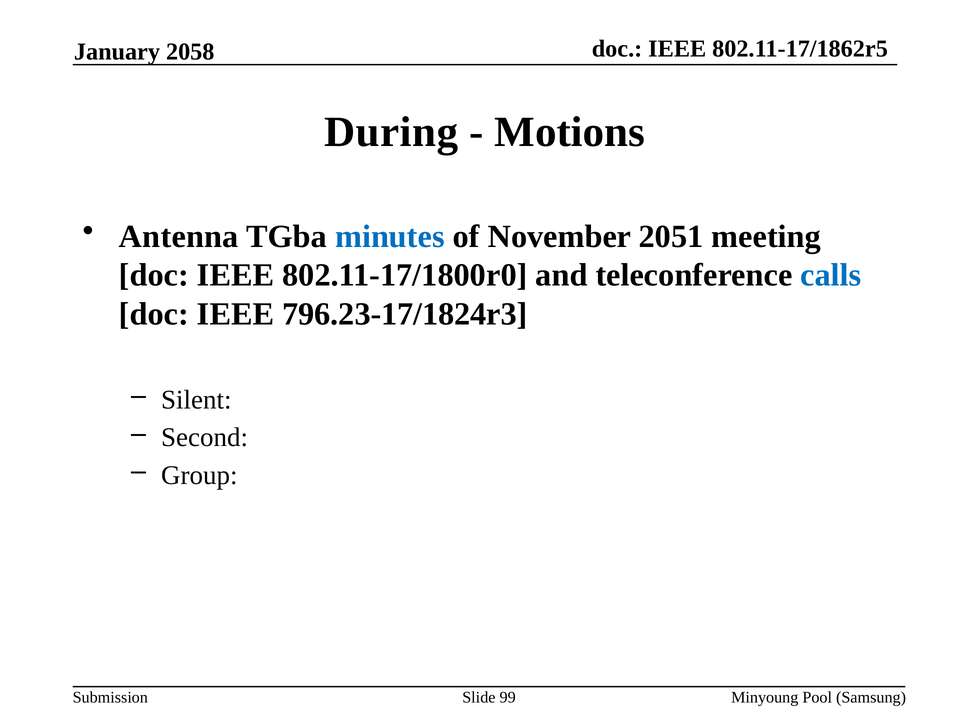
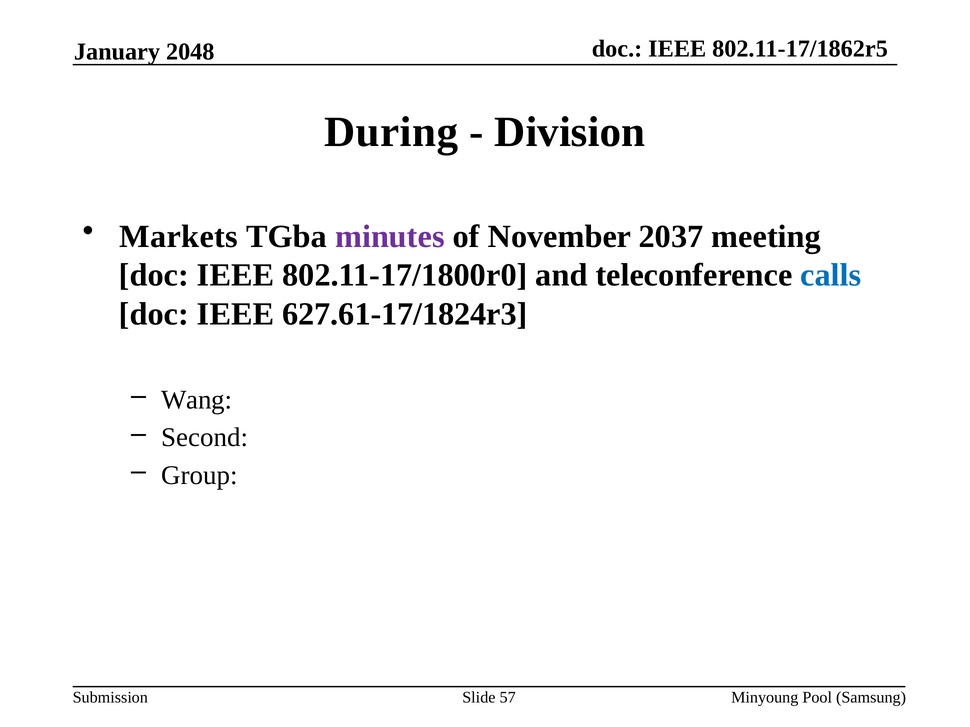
2058: 2058 -> 2048 (190, 52)
Motions: Motions -> Division (570, 132)
Antenna: Antenna -> Markets (179, 237)
minutes colour: blue -> purple (390, 237)
2051: 2051 -> 2037 (671, 237)
796.23-17/1824r3: 796.23-17/1824r3 -> 627.61-17/1824r3 (405, 314)
Silent: Silent -> Wang (197, 400)
99: 99 -> 57 (508, 698)
